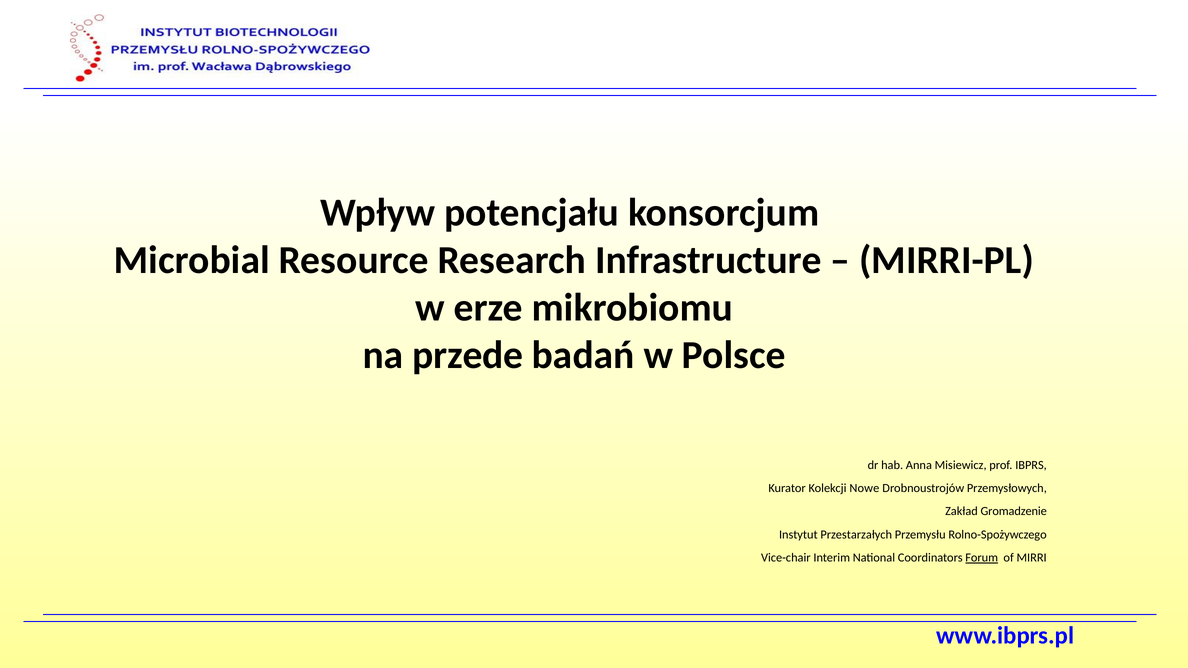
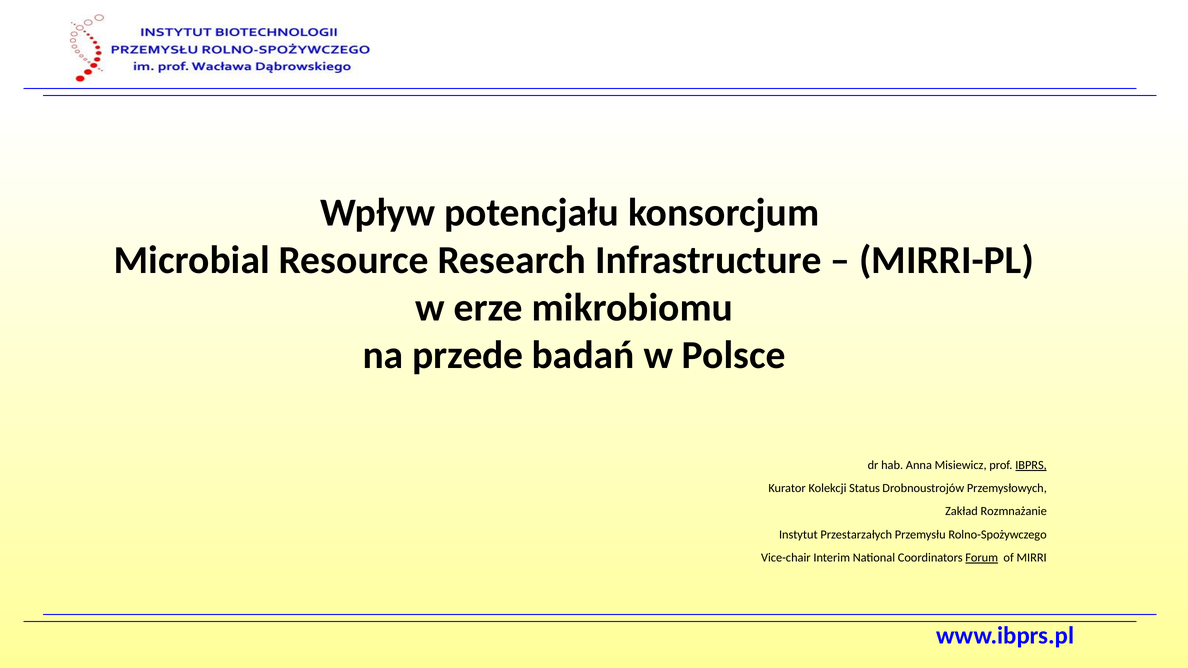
IBPRS underline: none -> present (1031, 465)
Nowe: Nowe -> Status (865, 488)
Gromadzenie: Gromadzenie -> Rozmnażanie (1014, 512)
